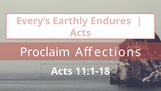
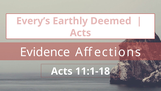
Endures: Endures -> Deemed (111, 21)
Proclaim: Proclaim -> Evidence (45, 52)
